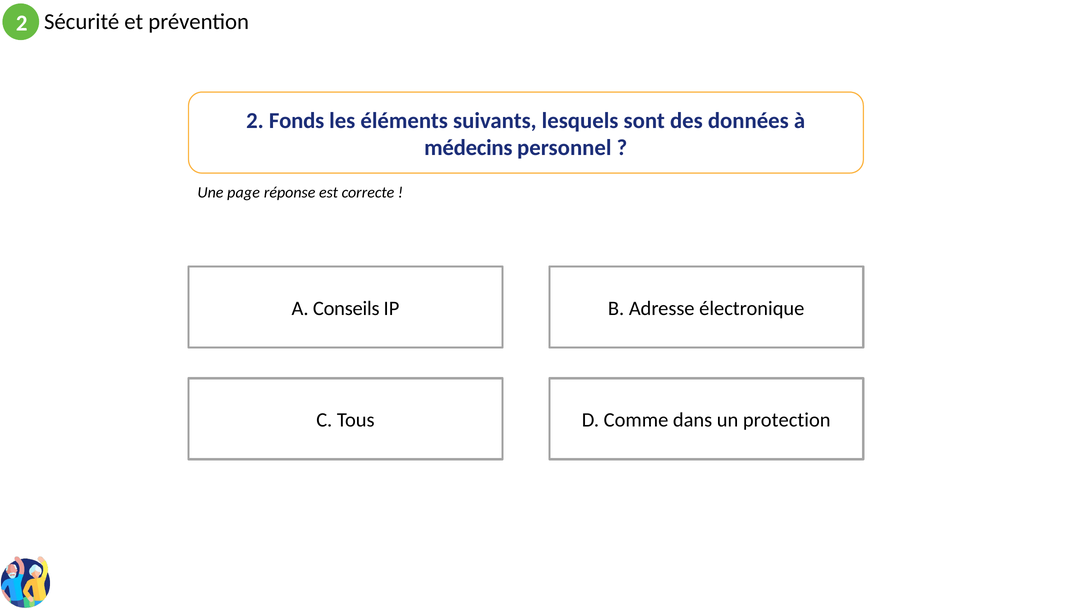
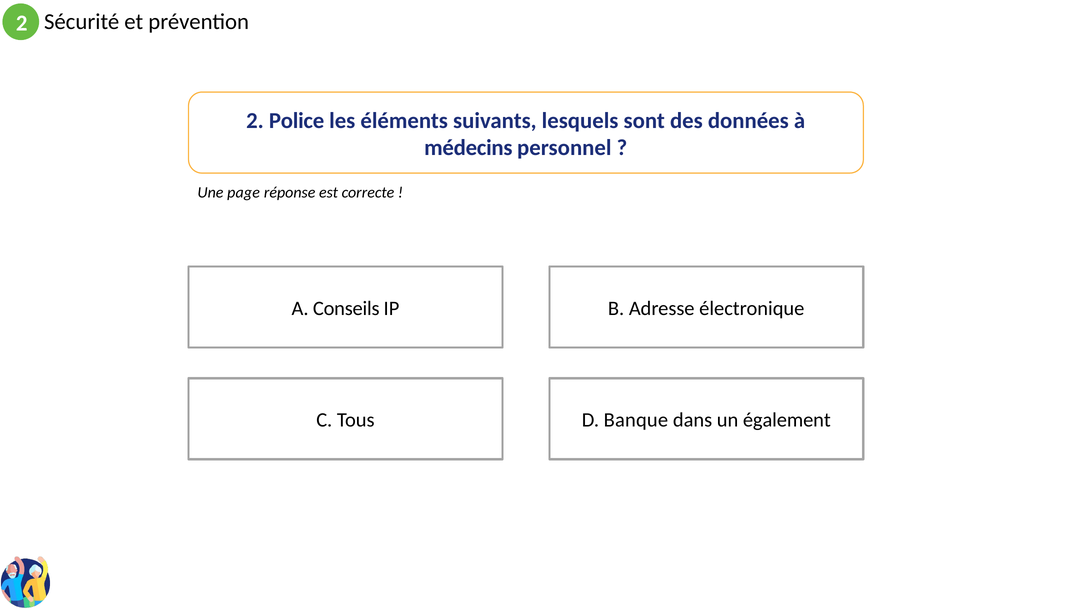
Fonds: Fonds -> Police (297, 121)
Comme: Comme -> Banque (636, 420)
protection: protection -> également (787, 420)
